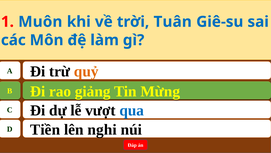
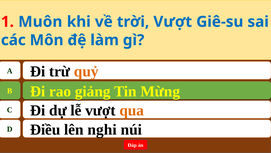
trời Tuân: Tuân -> Vượt (173, 22)
qua colour: blue -> orange (132, 110)
Tiền: Tiền -> Điều (45, 129)
